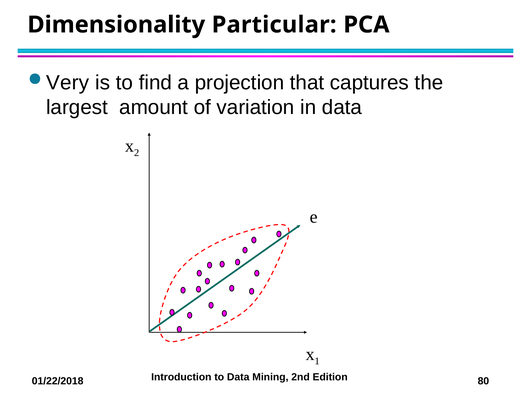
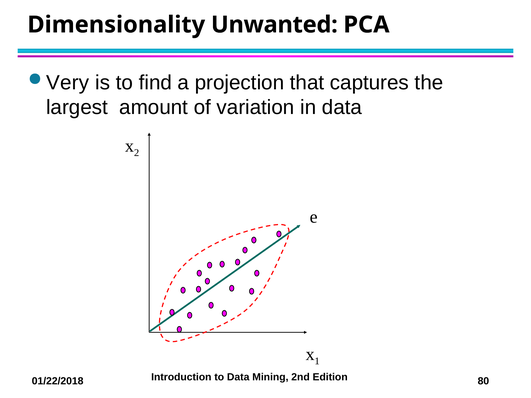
Particular: Particular -> Unwanted (274, 25)
